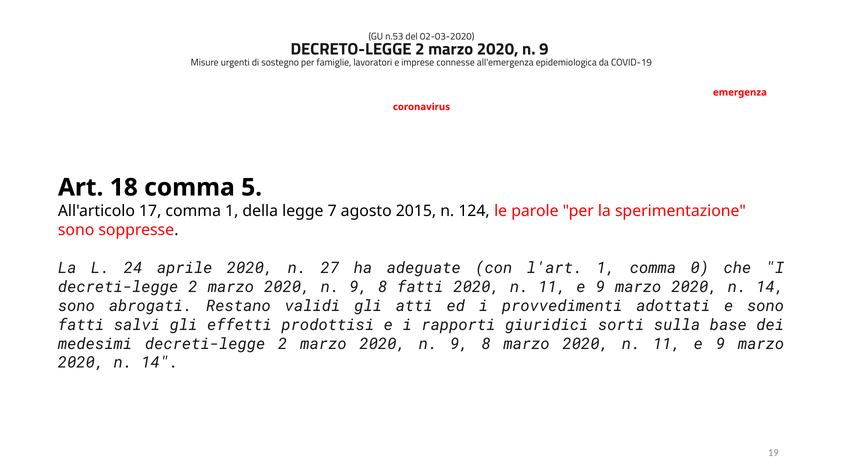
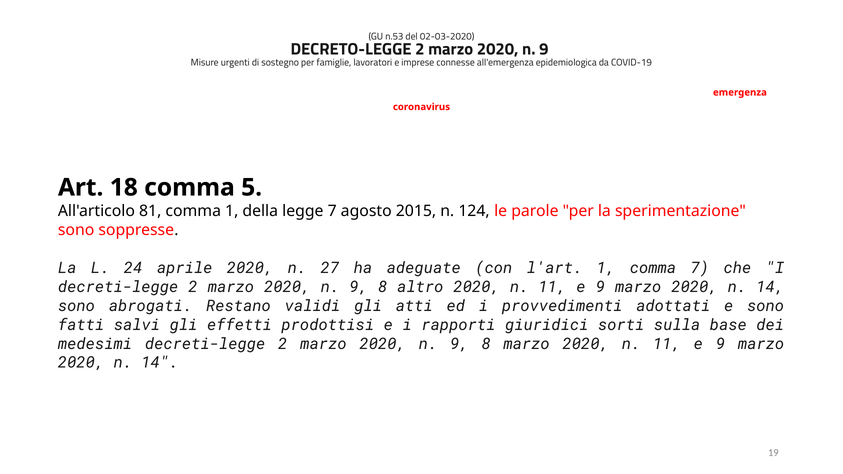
17: 17 -> 81 (150, 211)
comma 0: 0 -> 7 (700, 268)
8 fatti: fatti -> altro (420, 287)
